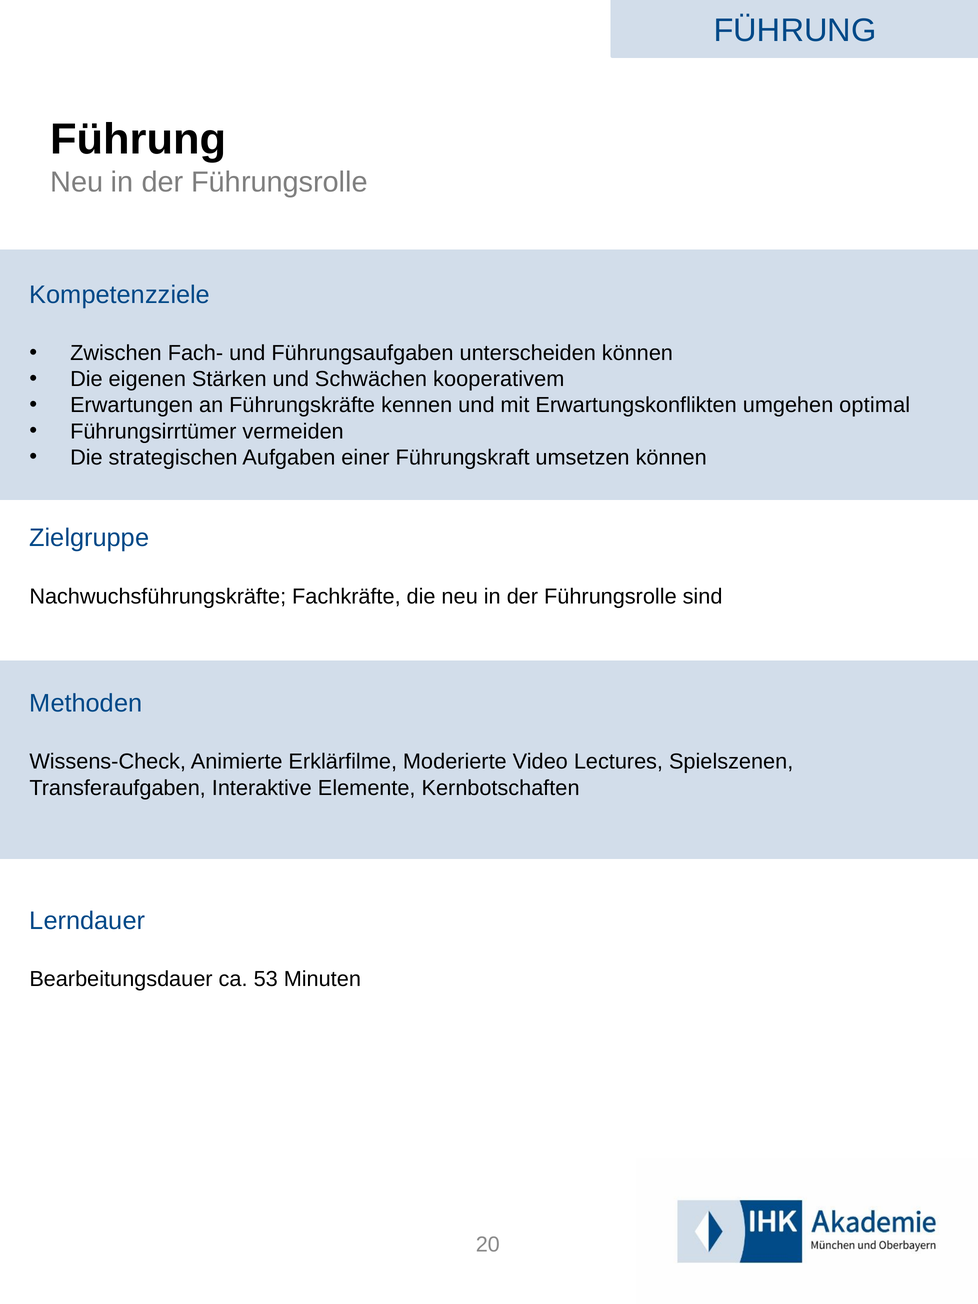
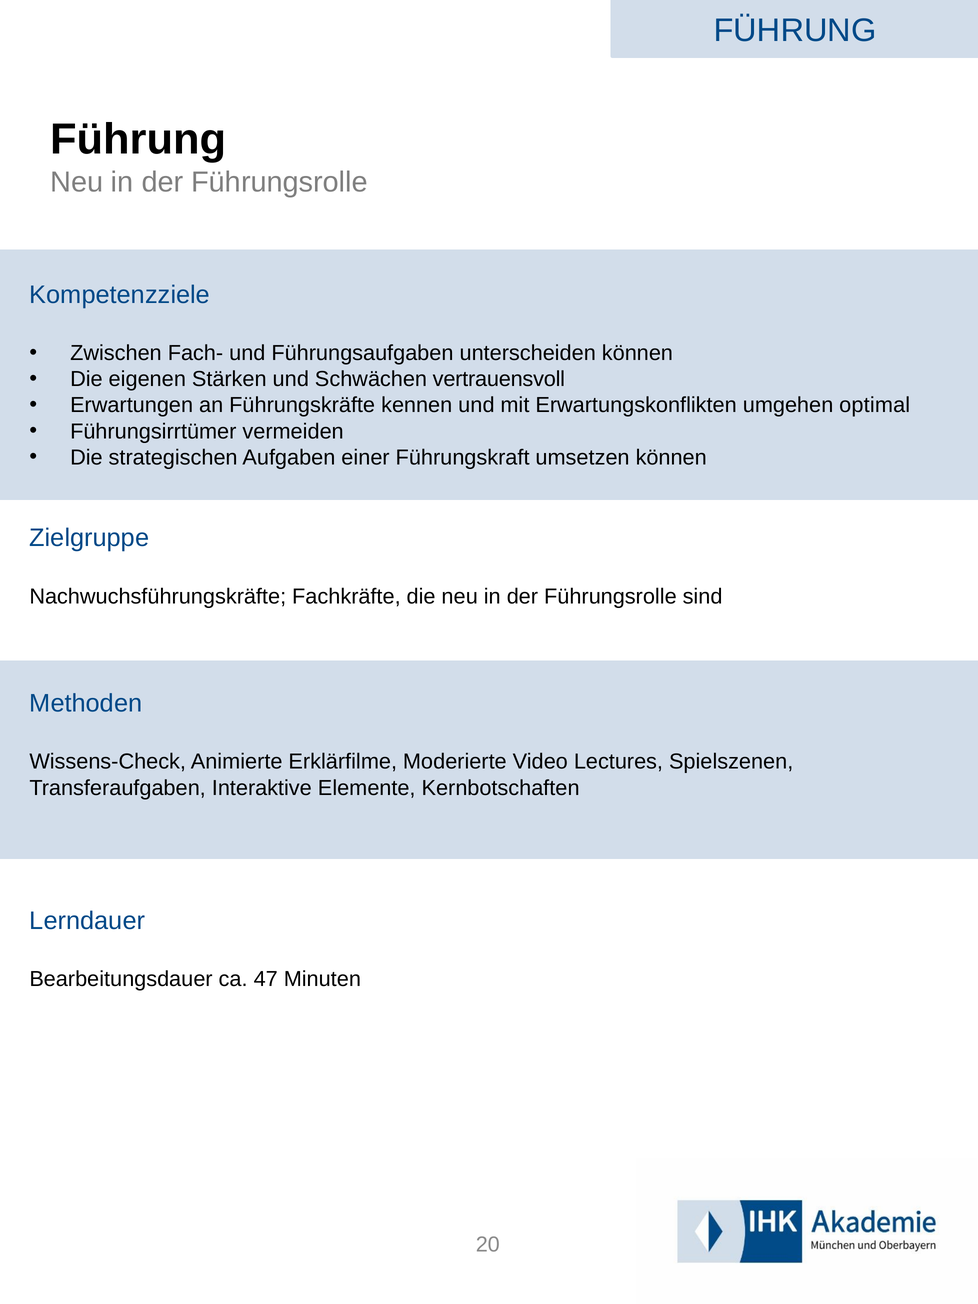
kooperativem: kooperativem -> vertrauensvoll (499, 379)
53: 53 -> 47 (266, 979)
